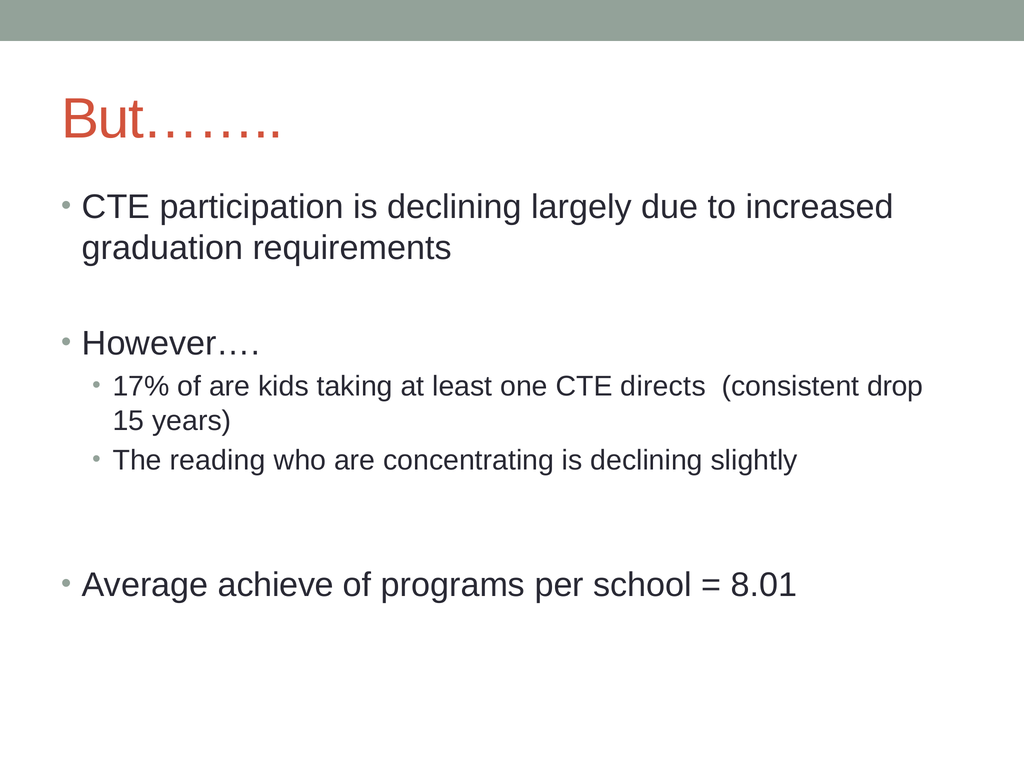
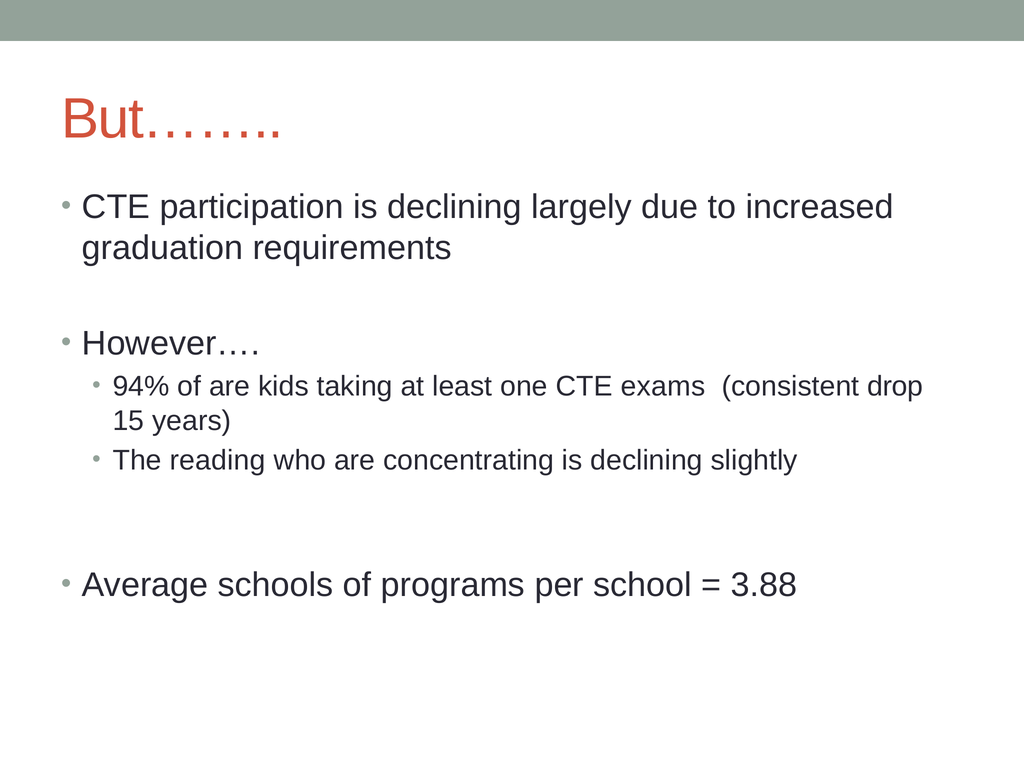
17%: 17% -> 94% (141, 387)
directs: directs -> exams (663, 387)
achieve: achieve -> schools (276, 585)
8.01: 8.01 -> 3.88 (764, 585)
